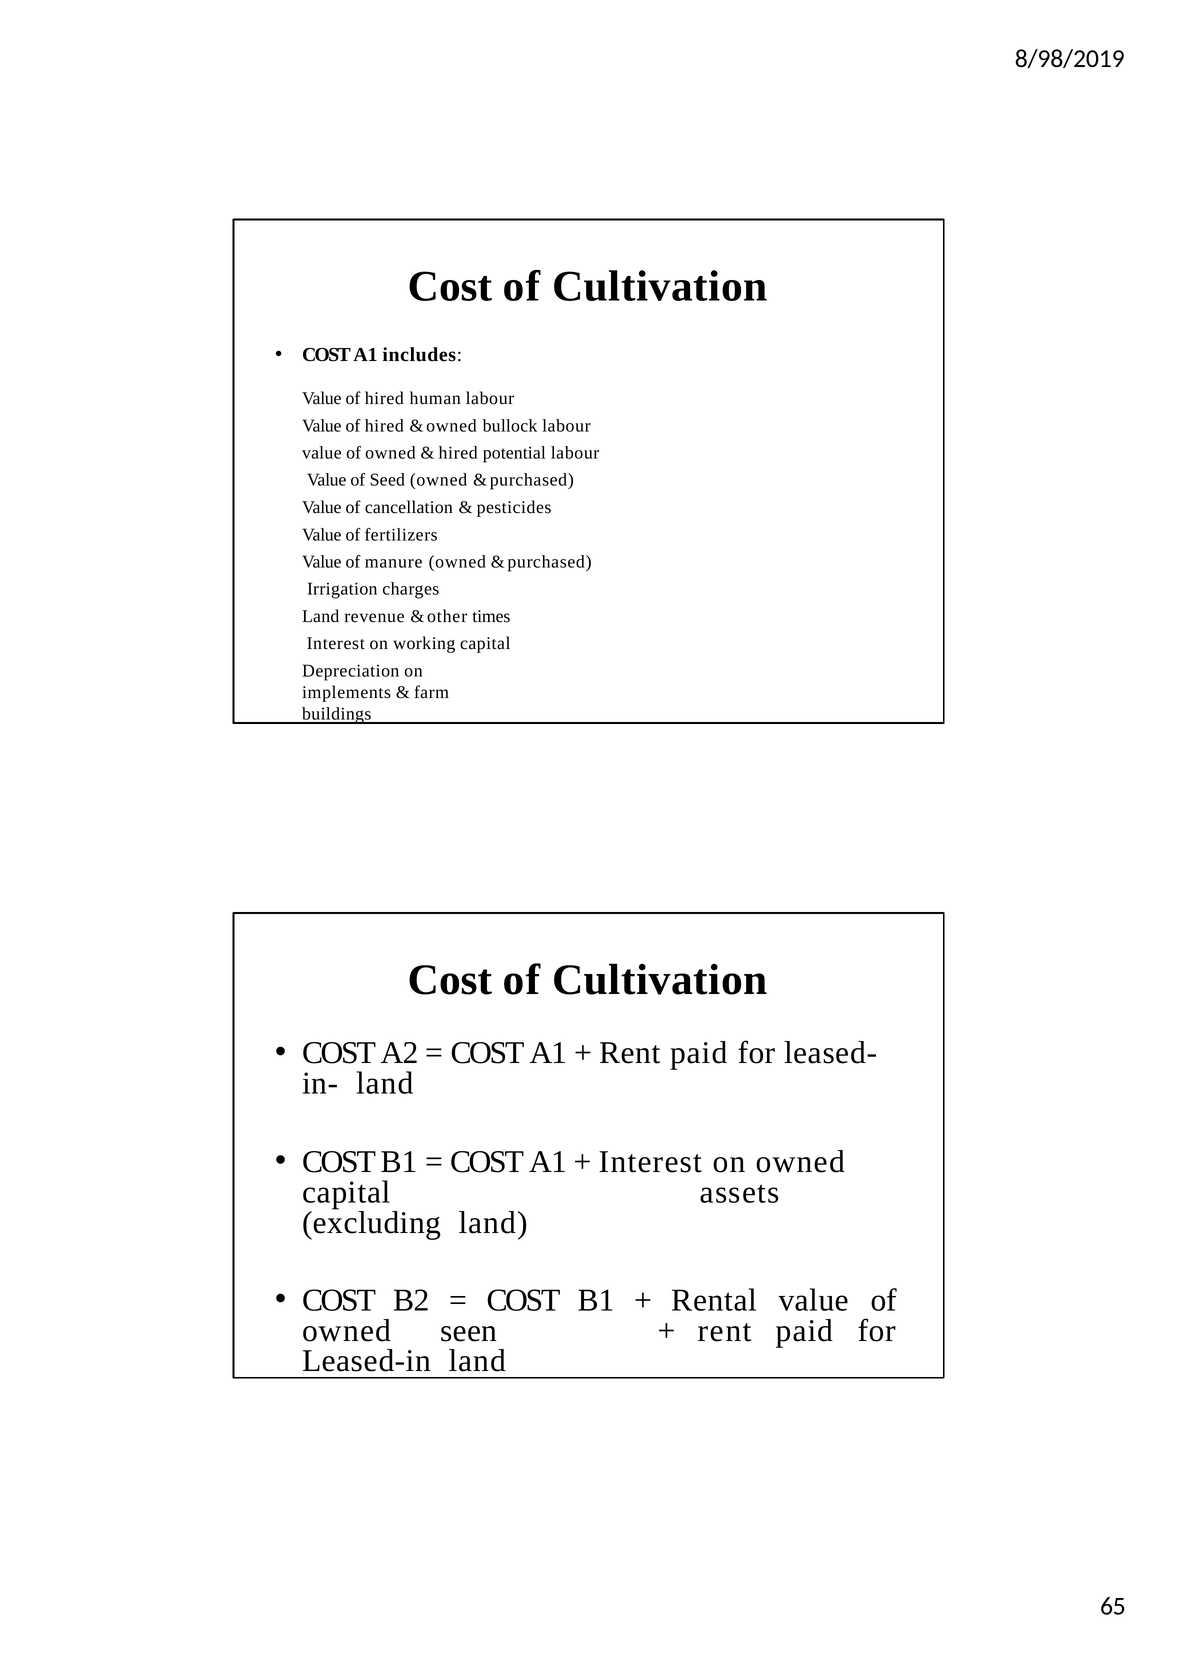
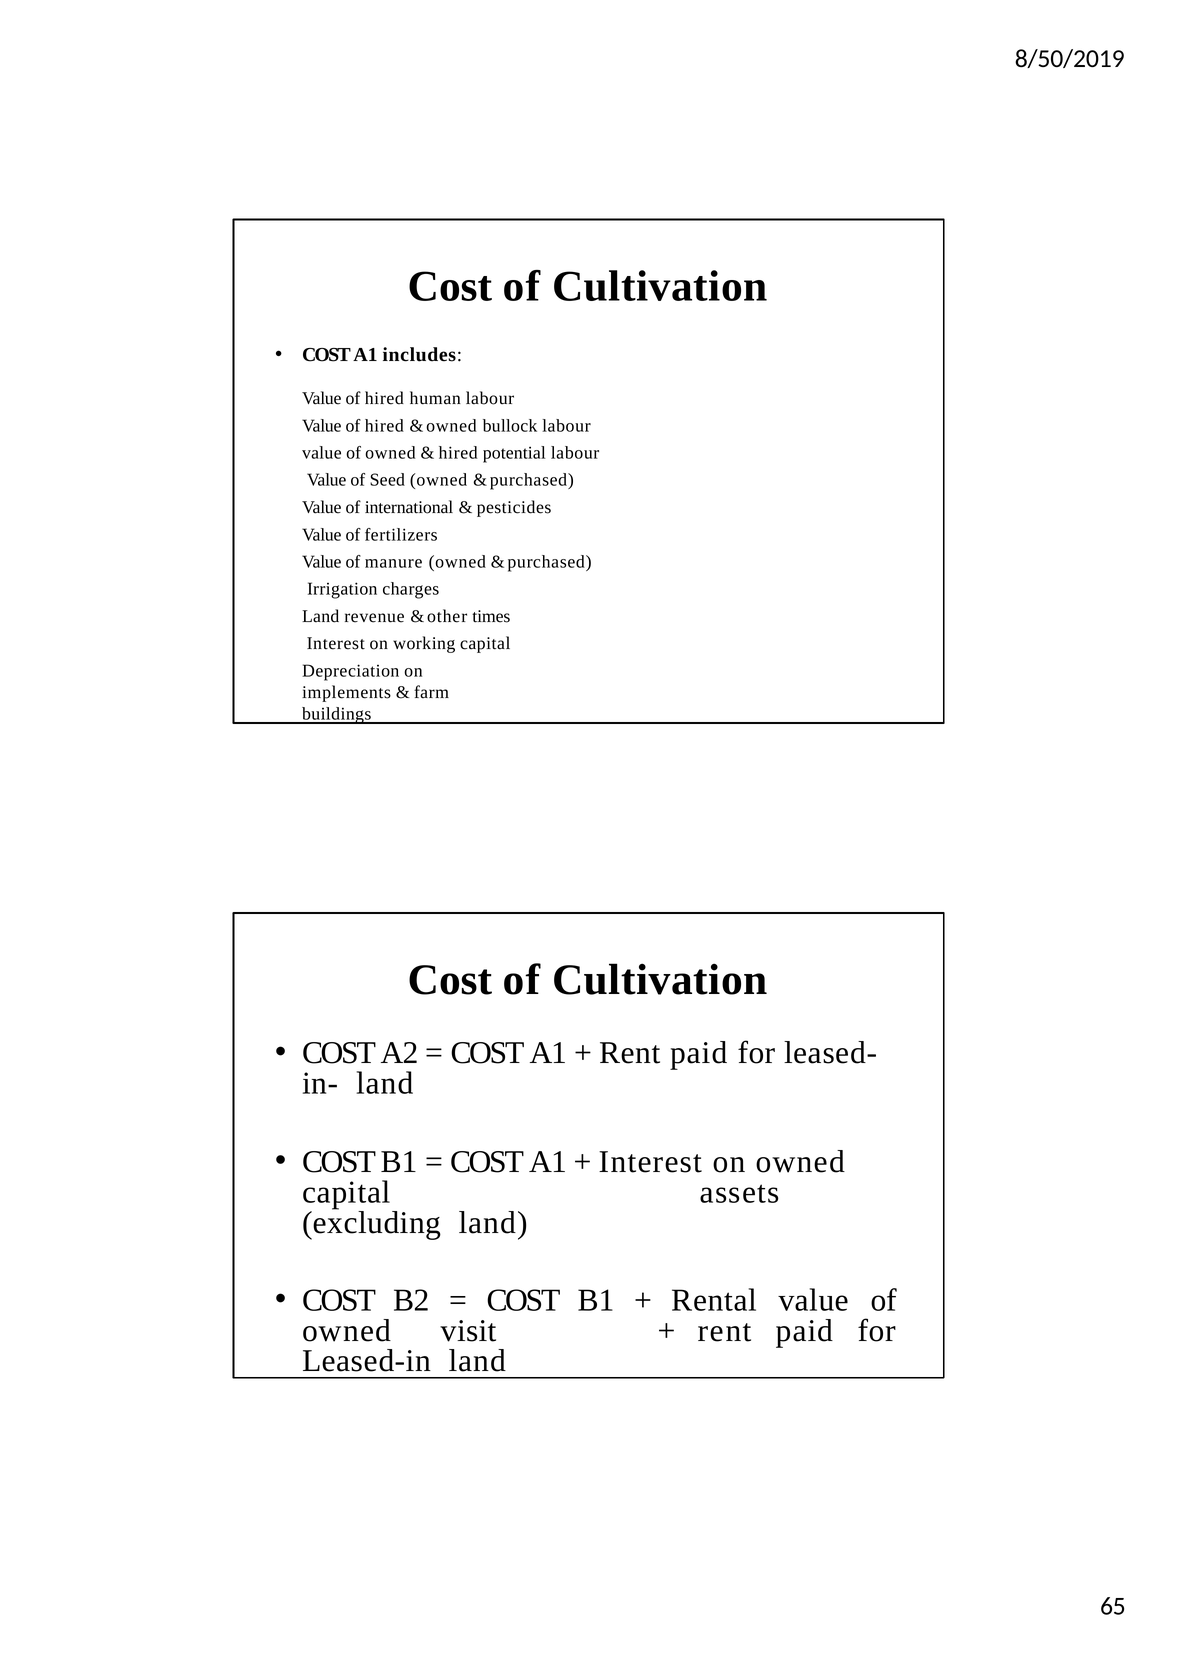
8/98/2019: 8/98/2019 -> 8/50/2019 (1070, 59)
cancellation: cancellation -> international (409, 507)
seen: seen -> visit (469, 1330)
